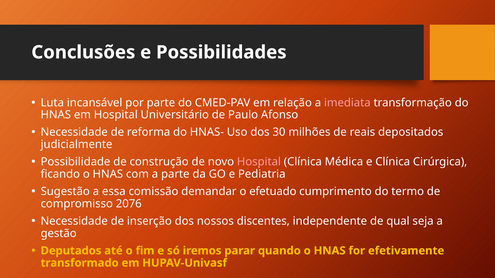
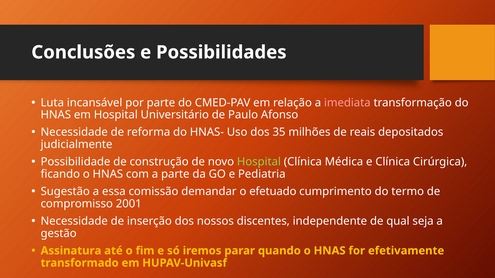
30: 30 -> 35 (279, 132)
Hospital colour: pink -> light green (259, 162)
2076: 2076 -> 2001 (129, 204)
Deputados: Deputados -> Assinatura (71, 251)
